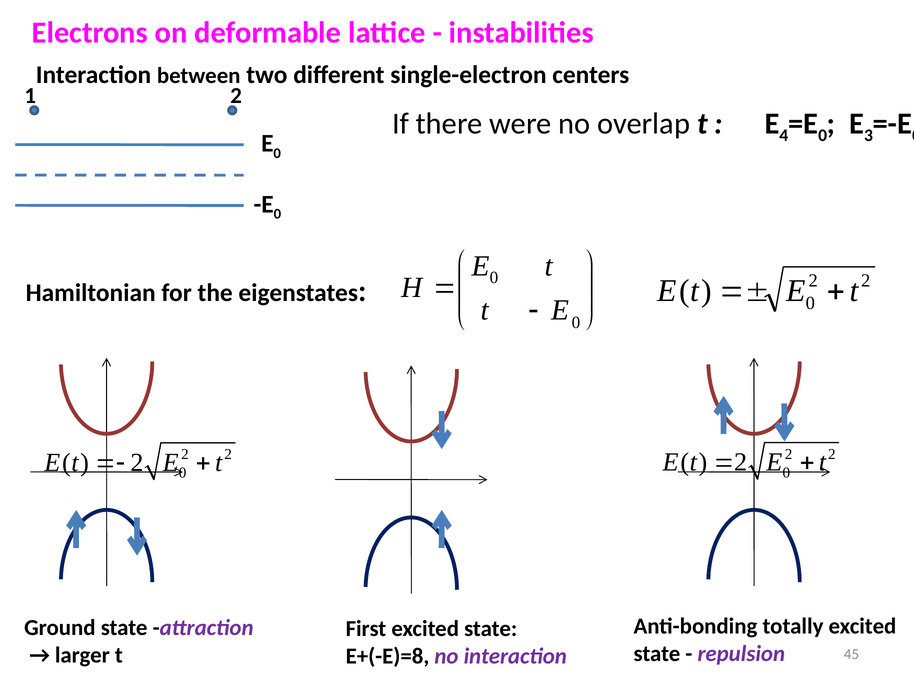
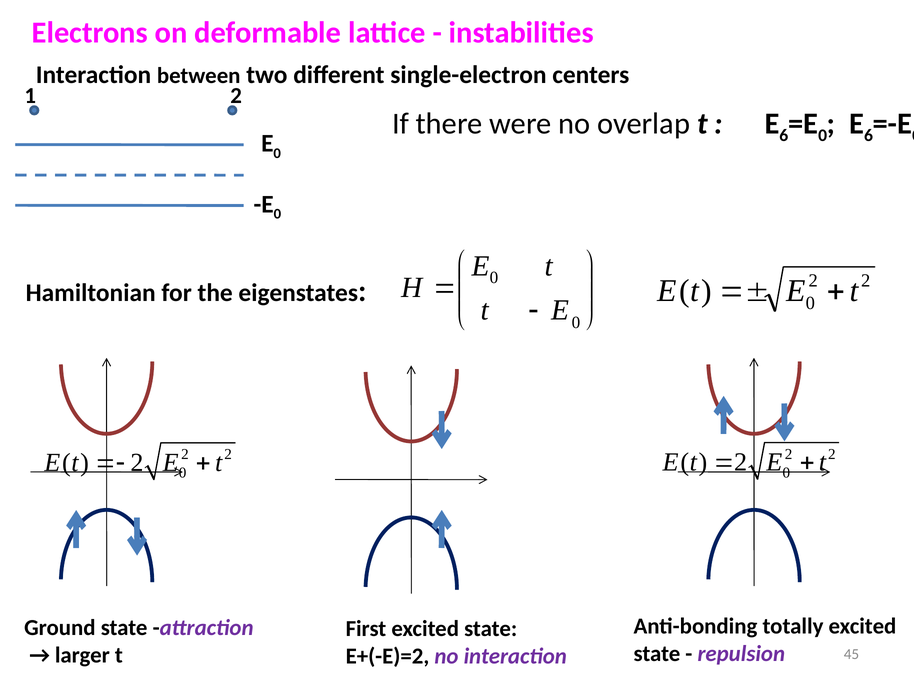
4: 4 -> 6 (784, 136)
3: 3 -> 6 (868, 136)
E+(-E)=8: E+(-E)=8 -> E+(-E)=2 (387, 657)
